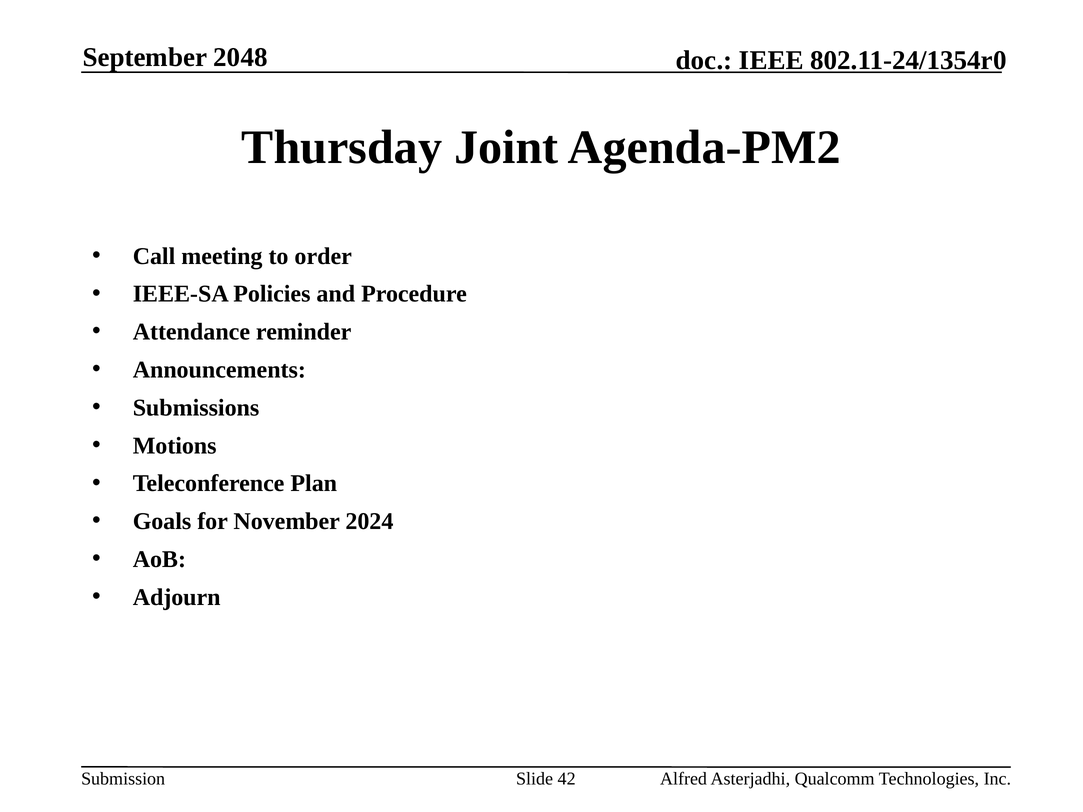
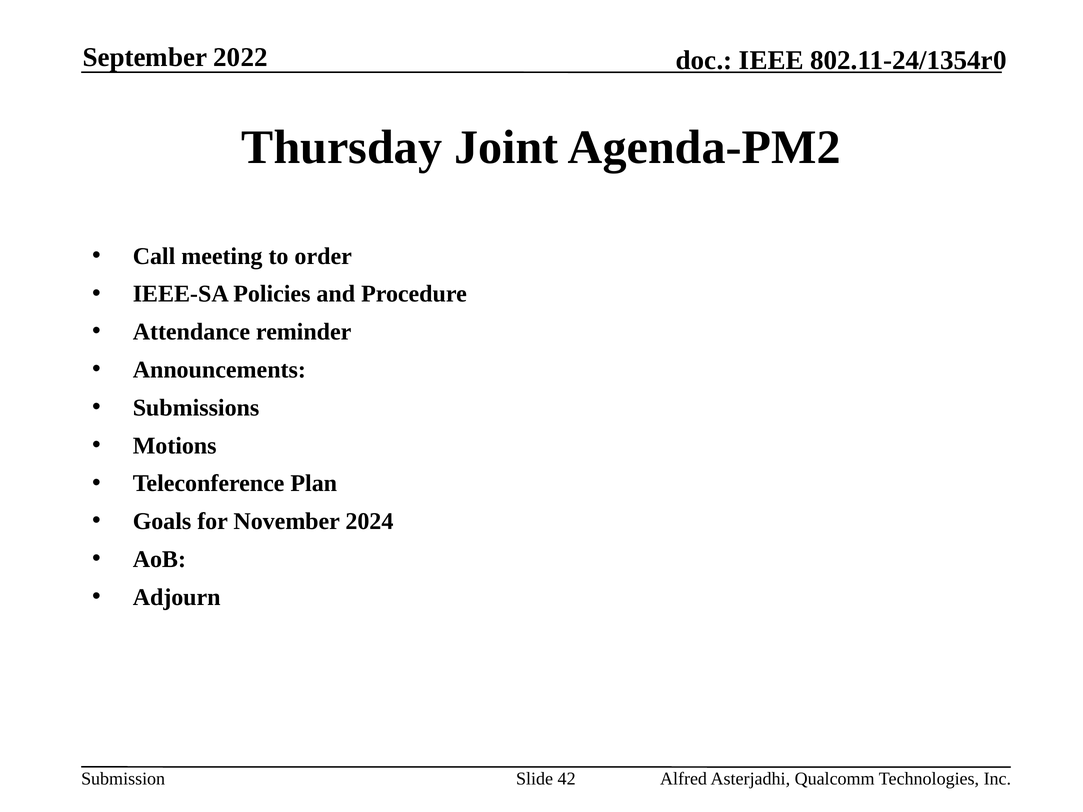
2048: 2048 -> 2022 (241, 57)
